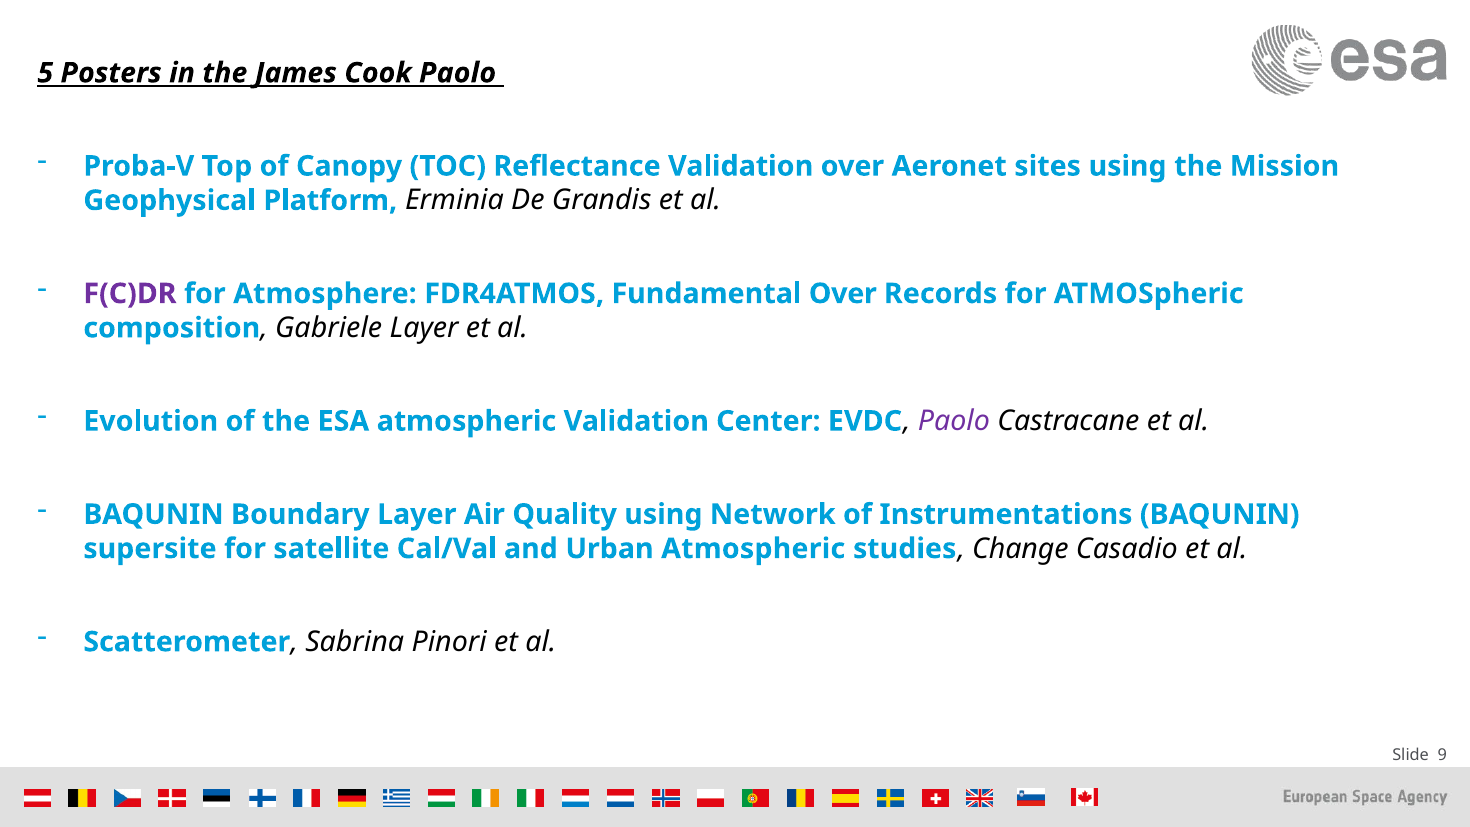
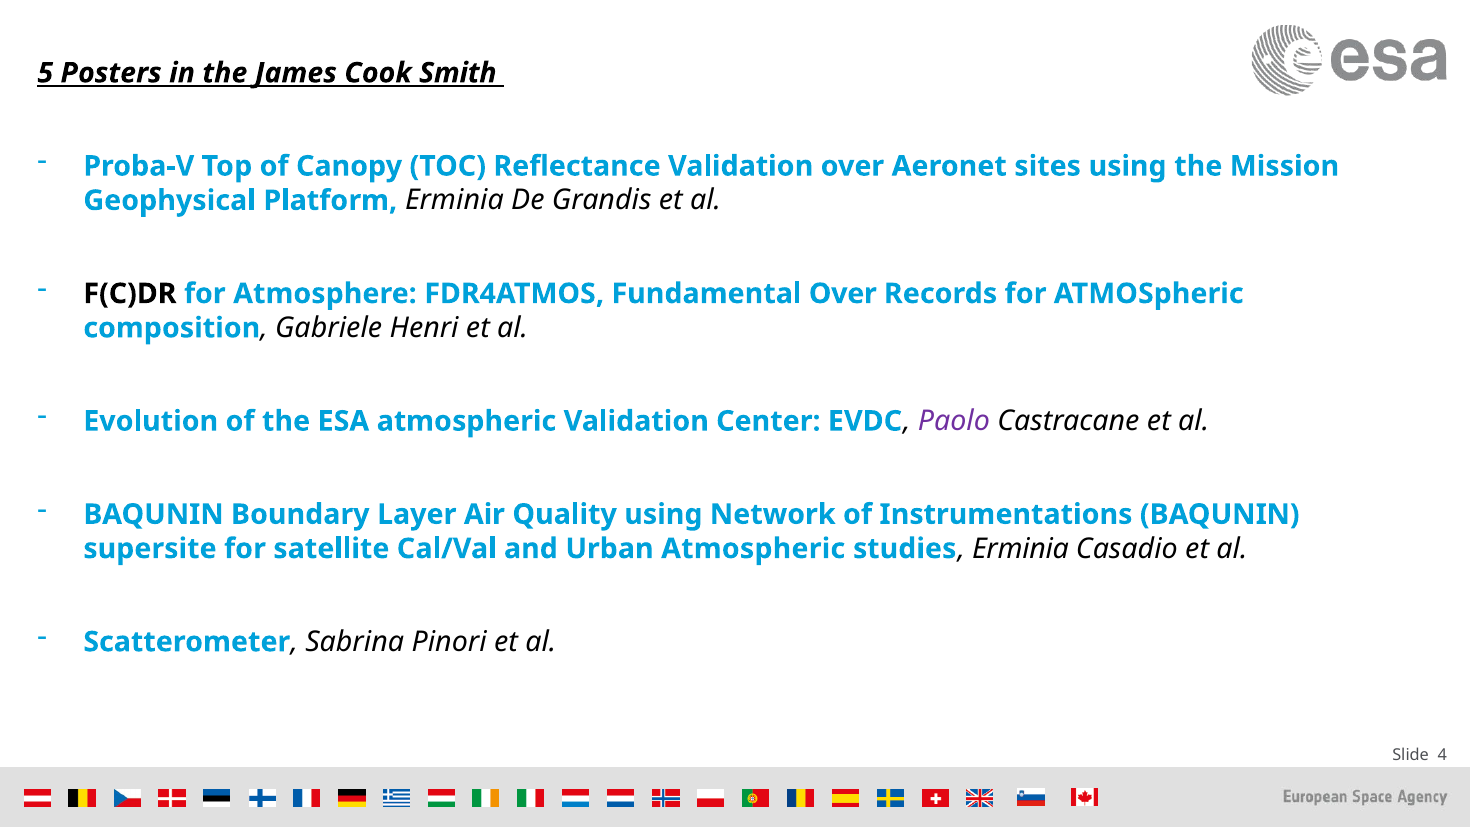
Cook Paolo: Paolo -> Smith (458, 73)
F(C)DR colour: purple -> black (130, 294)
Gabriele Layer: Layer -> Henri (424, 328)
studies Change: Change -> Erminia (1021, 549)
9: 9 -> 4 (1442, 755)
